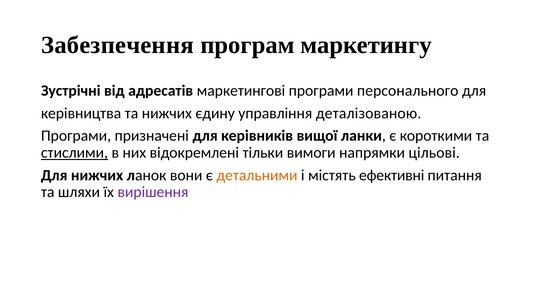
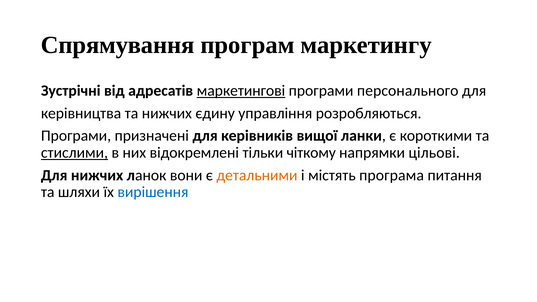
Забезпечення: Забезпечення -> Спрямування (118, 45)
маркетингові underline: none -> present (241, 91)
деталізованою: деталізованою -> розробляються (369, 113)
вимоги: вимоги -> чіткому (311, 153)
ефективні: ефективні -> програма (392, 175)
вирішення colour: purple -> blue (153, 192)
